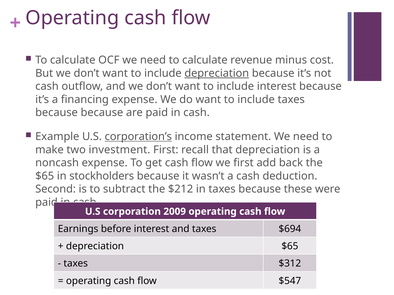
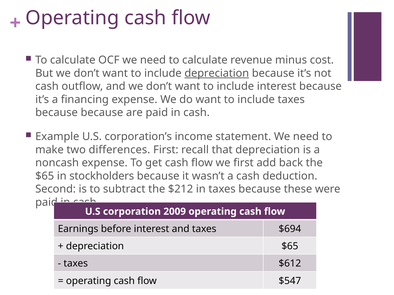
corporation’s underline: present -> none (138, 137)
investment: investment -> differences (119, 150)
$312: $312 -> $612 (290, 264)
